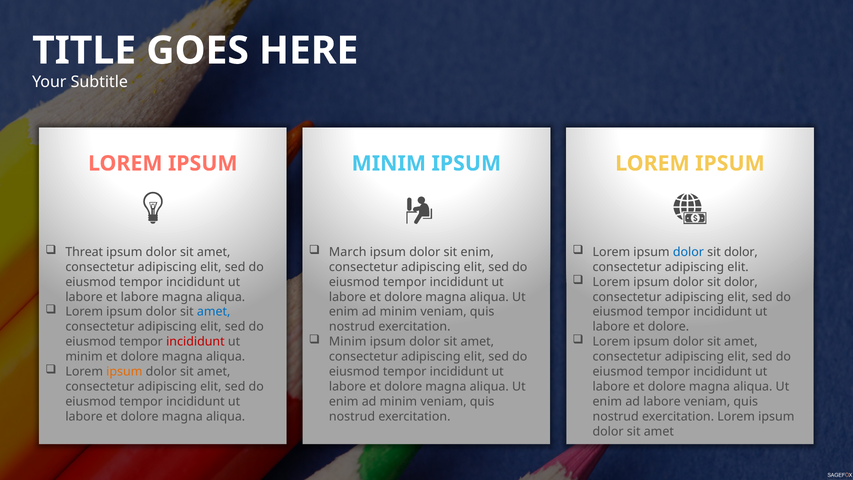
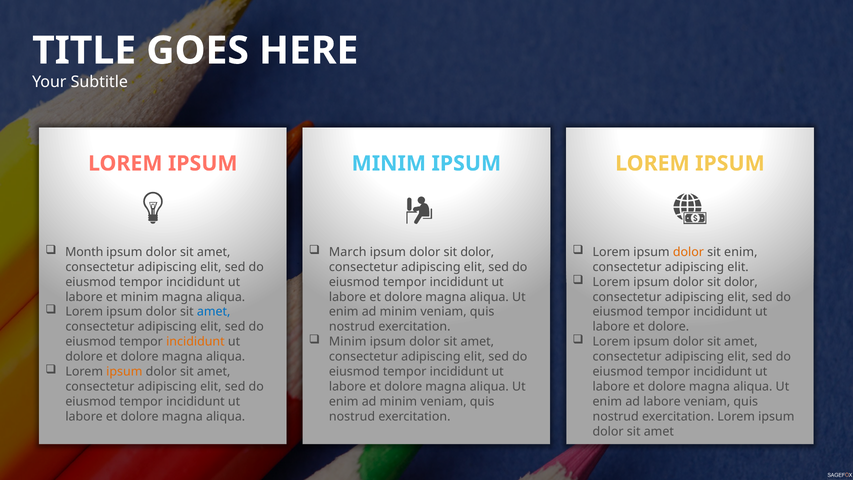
Threat: Threat -> Month (84, 252)
enim: enim -> dolor (477, 252)
dolor colour: blue -> orange (688, 252)
dolor: dolor -> enim (741, 252)
et labore: labore -> minim (140, 297)
incididunt colour: red -> orange (195, 342)
minim: minim -> dolore (84, 357)
